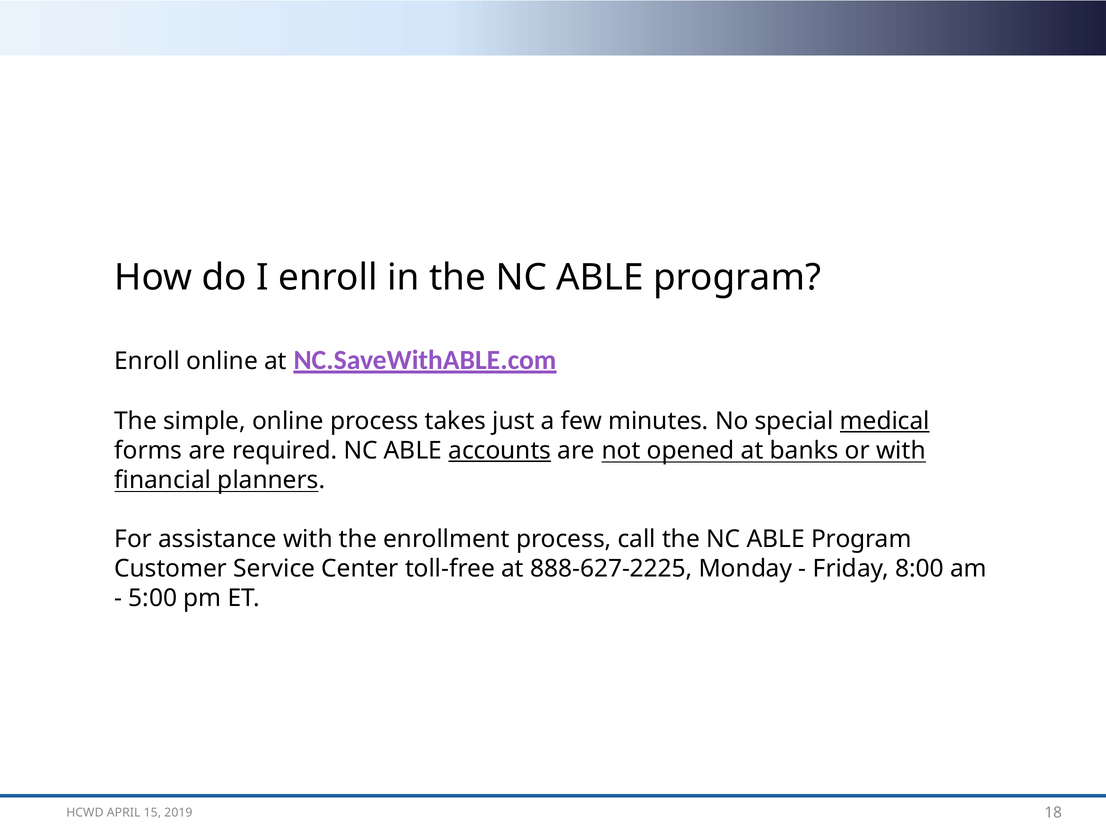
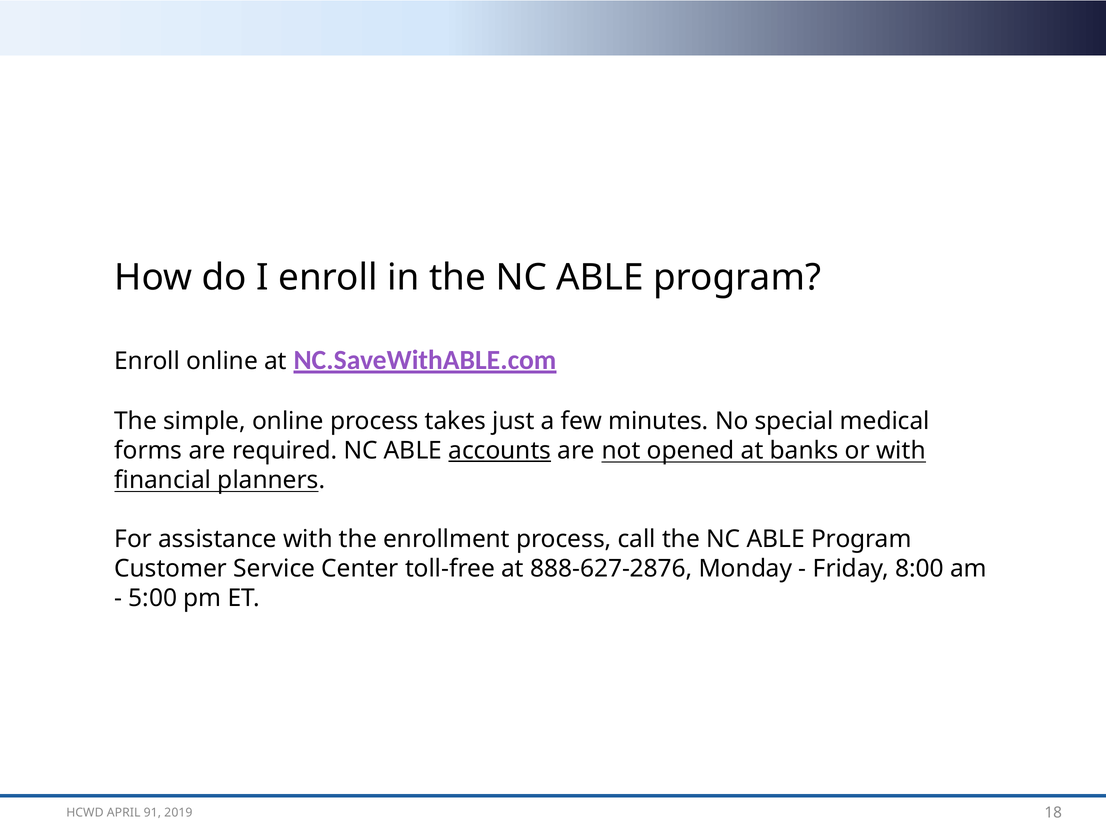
medical underline: present -> none (885, 421)
888-627-2225: 888-627-2225 -> 888-627-2876 (611, 568)
15: 15 -> 91 (152, 812)
